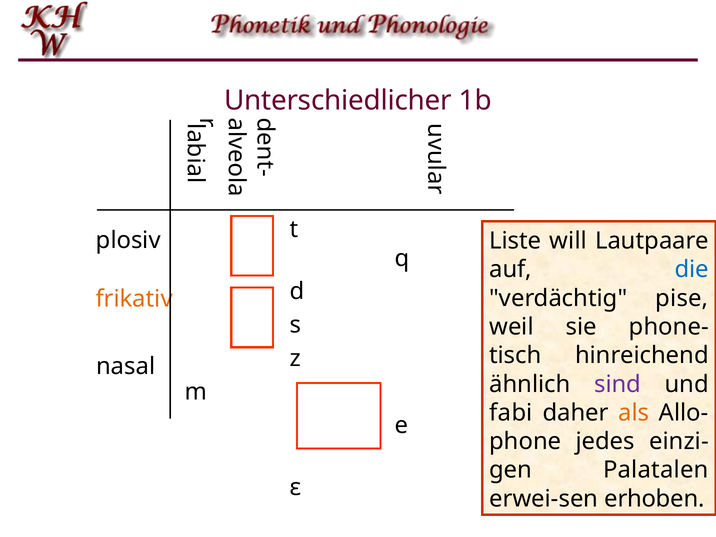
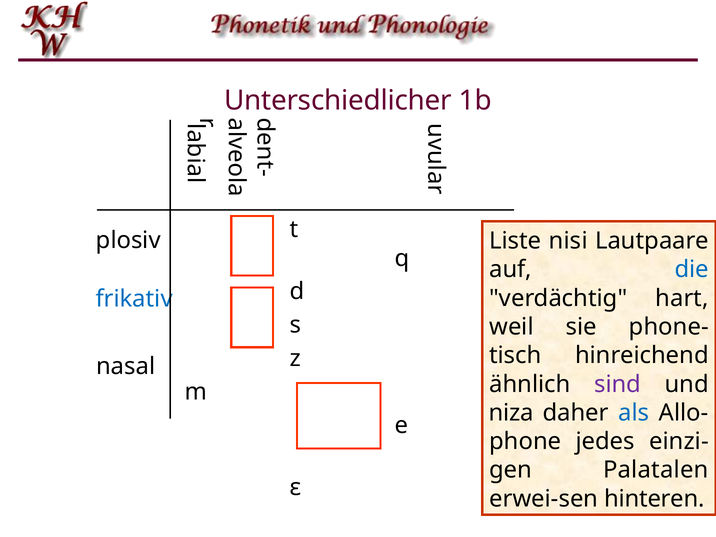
will: will -> nisi (568, 241)
pise: pise -> hart (682, 298)
frikativ colour: orange -> blue (134, 299)
fabi: fabi -> niza (511, 413)
als colour: orange -> blue (634, 413)
erhoben: erhoben -> hinteren (654, 499)
